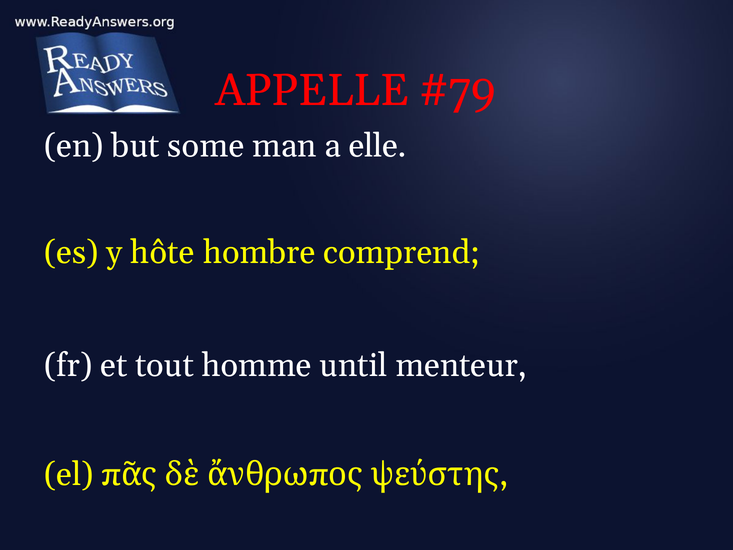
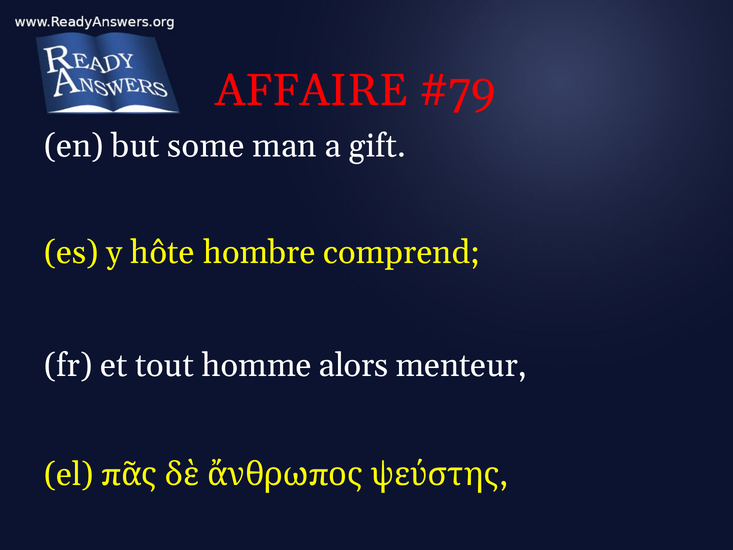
APPELLE: APPELLE -> AFFAIRE (312, 90)
elle: elle -> gift (378, 146)
until: until -> alors (354, 365)
